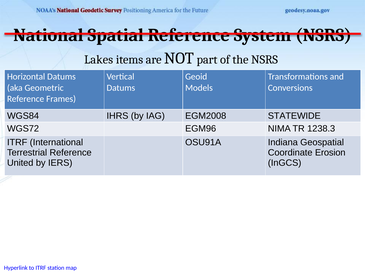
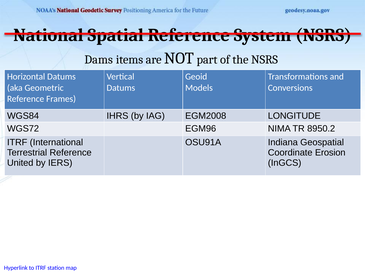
Lakes: Lakes -> Dams (99, 60)
STATEWIDE: STATEWIDE -> LONGITUDE (294, 116)
1238.3: 1238.3 -> 8950.2 (321, 128)
